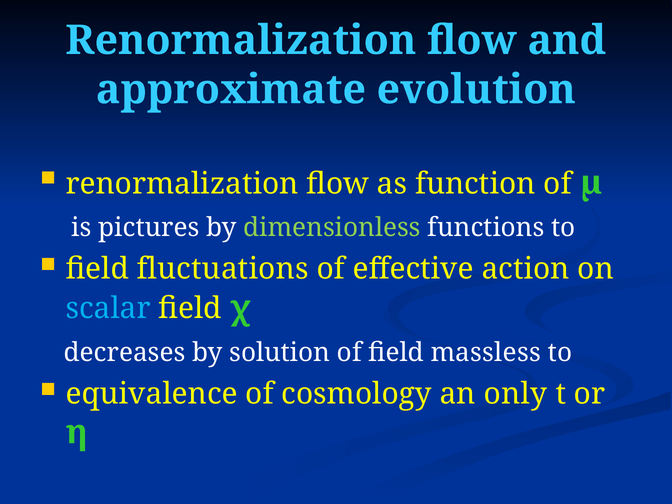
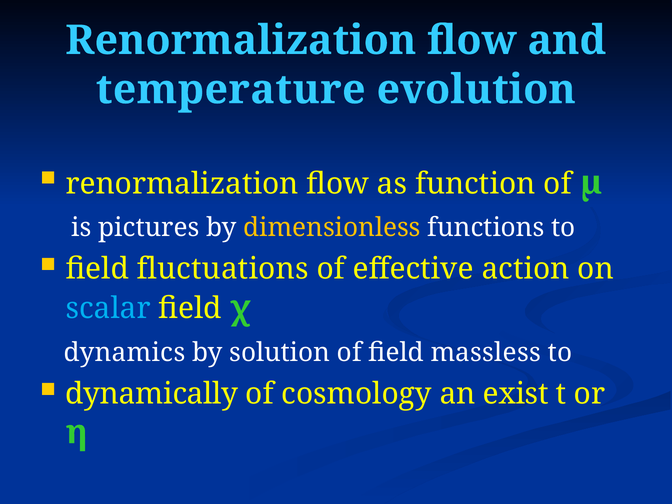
approximate: approximate -> temperature (231, 90)
dimensionless colour: light green -> yellow (332, 228)
decreases: decreases -> dynamics (124, 352)
equivalence: equivalence -> dynamically (152, 394)
only: only -> exist (516, 394)
